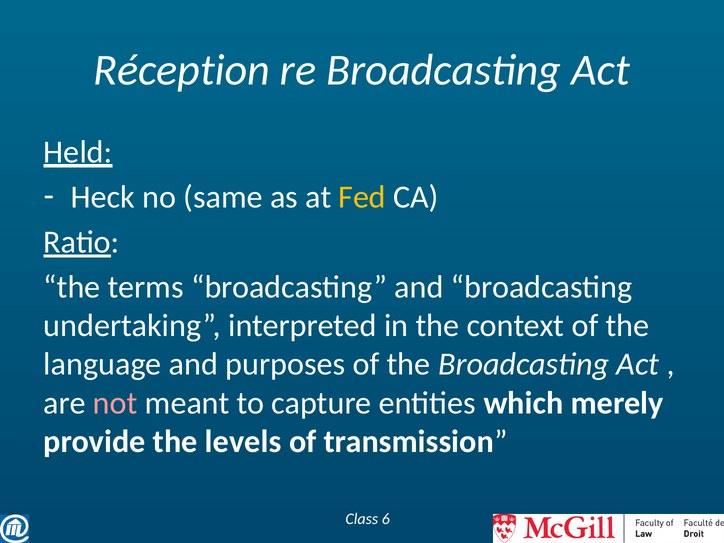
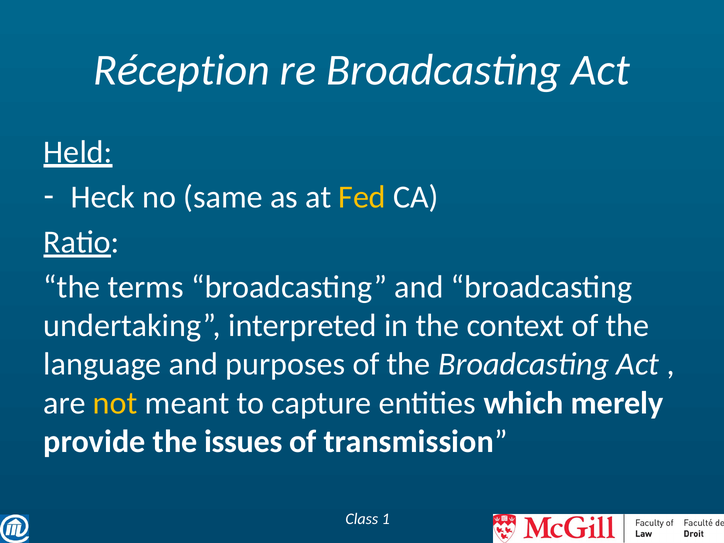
not colour: pink -> yellow (115, 403)
levels: levels -> issues (243, 442)
6: 6 -> 1 (386, 519)
